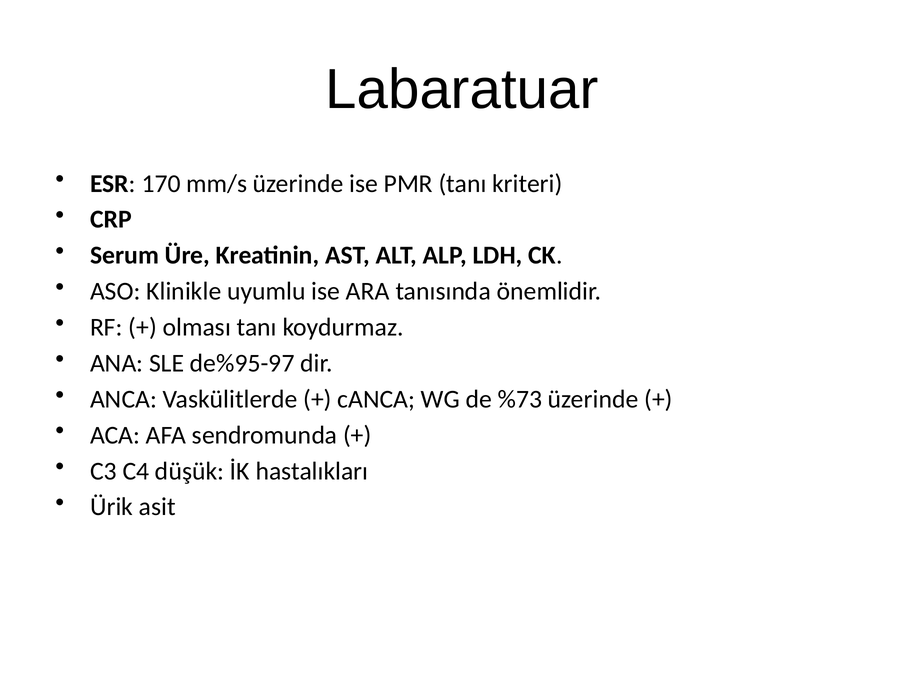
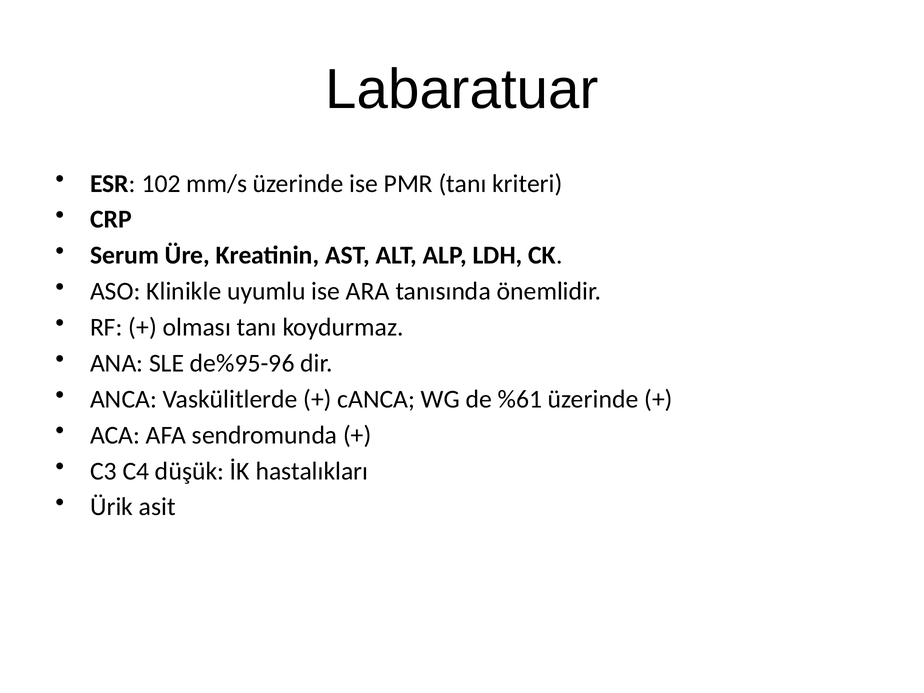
170: 170 -> 102 (161, 184)
de%95-97: de%95-97 -> de%95-96 (242, 363)
%73: %73 -> %61 (520, 399)
